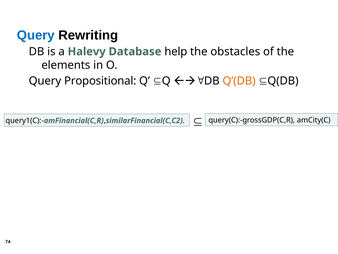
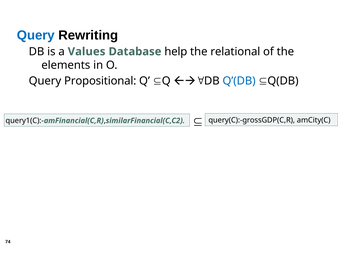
Halevy: Halevy -> Values (87, 51)
obstacles: obstacles -> relational (235, 51)
Q’(DB colour: orange -> blue (239, 81)
